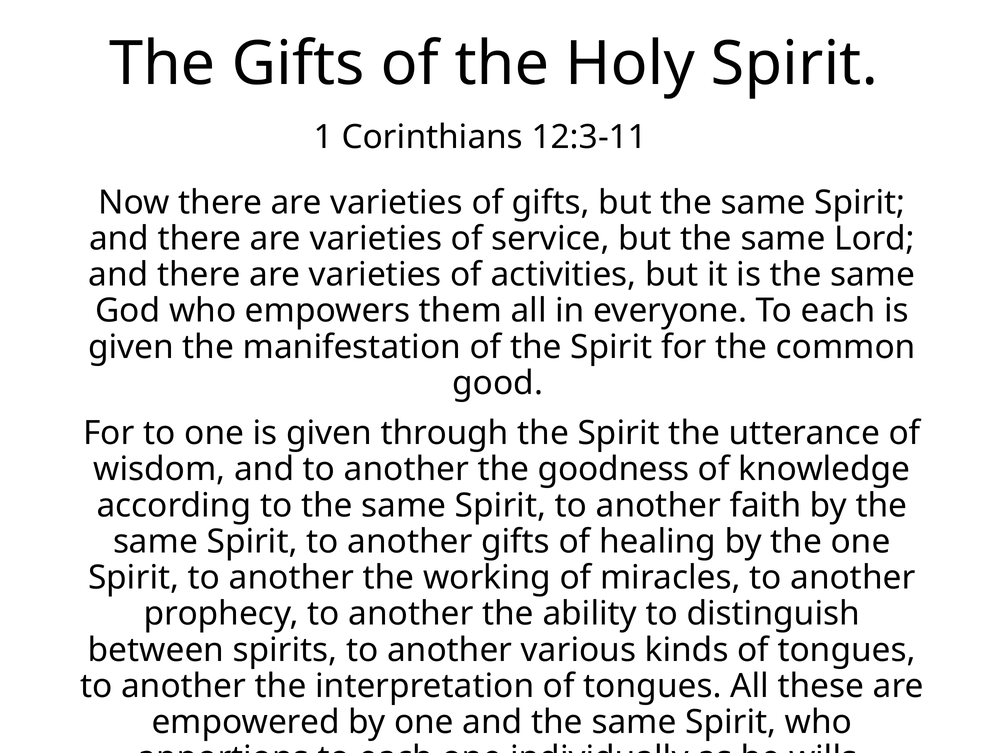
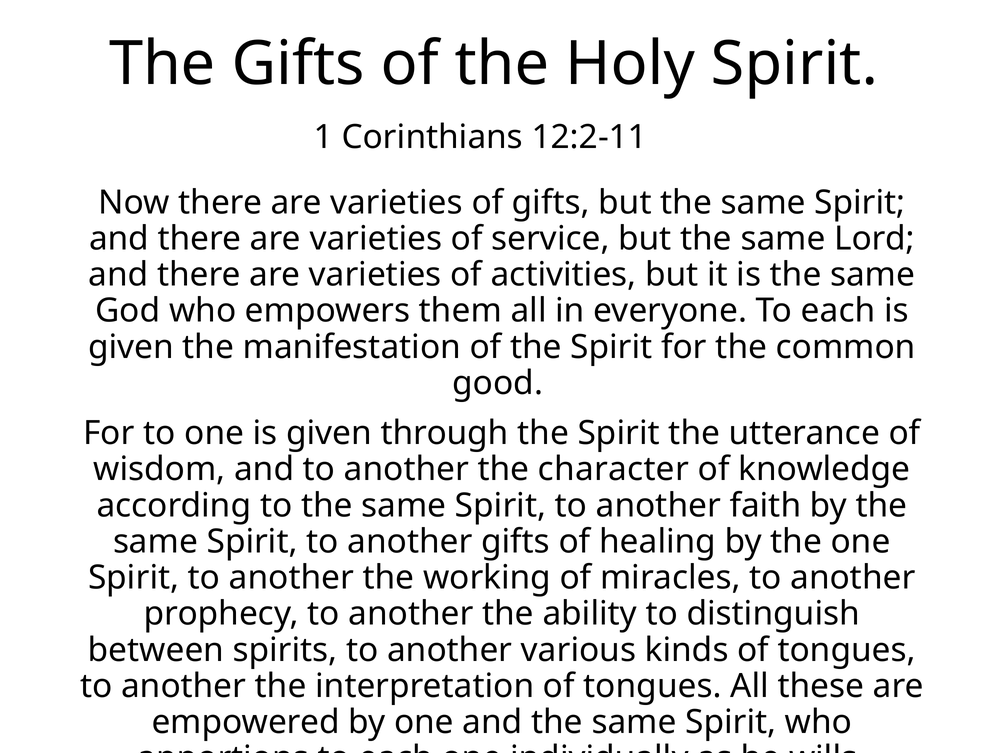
12:3-11: 12:3-11 -> 12:2-11 (589, 137)
goodness: goodness -> character (613, 469)
